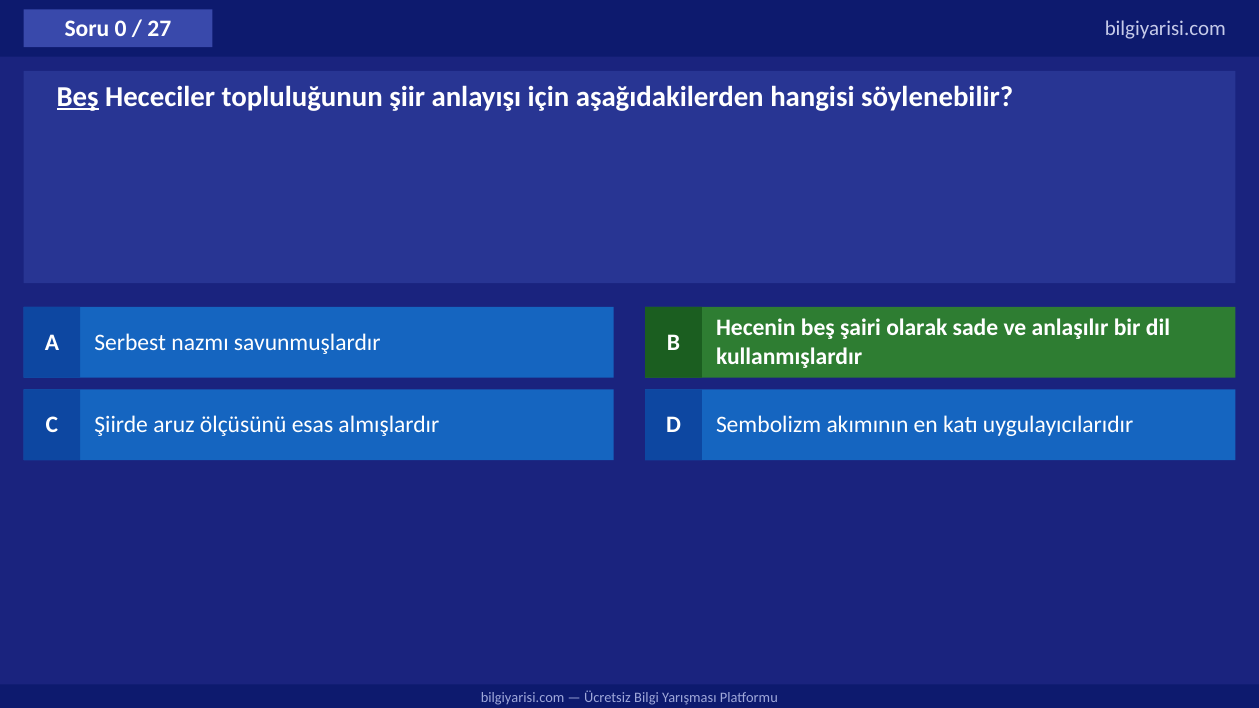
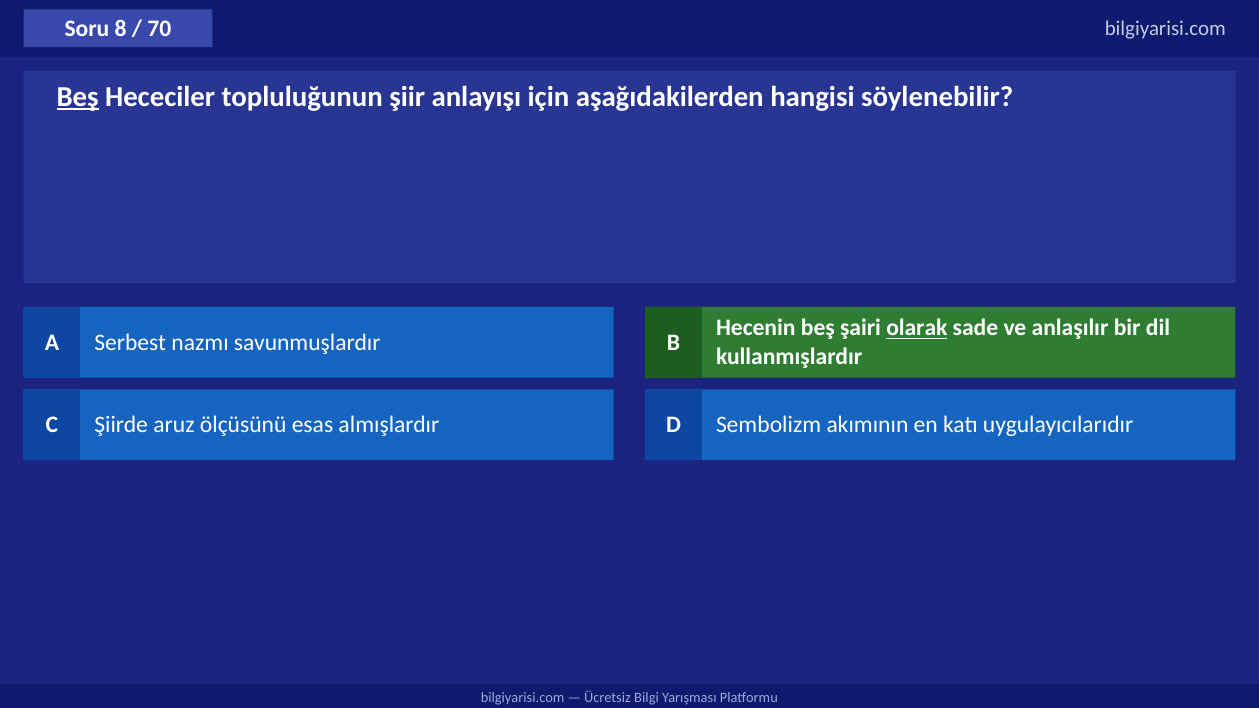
0: 0 -> 8 (121, 29)
27: 27 -> 70 (159, 29)
olarak underline: none -> present (917, 328)
